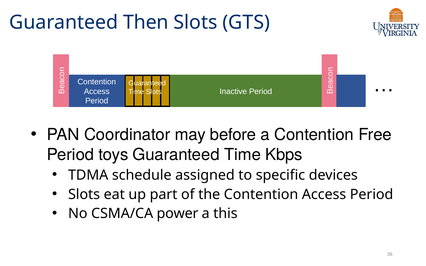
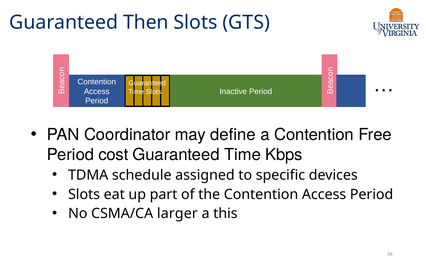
before: before -> define (233, 135)
toys: toys -> cost (113, 155)
power: power -> larger (177, 214)
